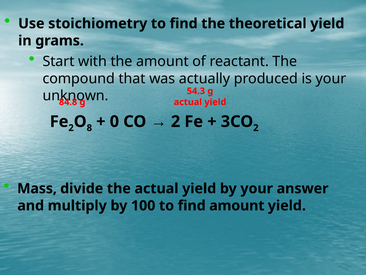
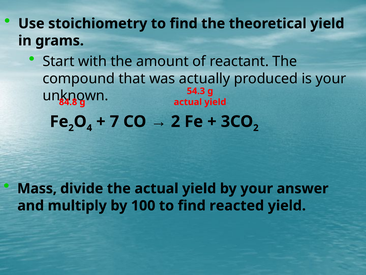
8: 8 -> 4 (89, 128)
0: 0 -> 7 (114, 121)
find amount: amount -> reacted (237, 205)
